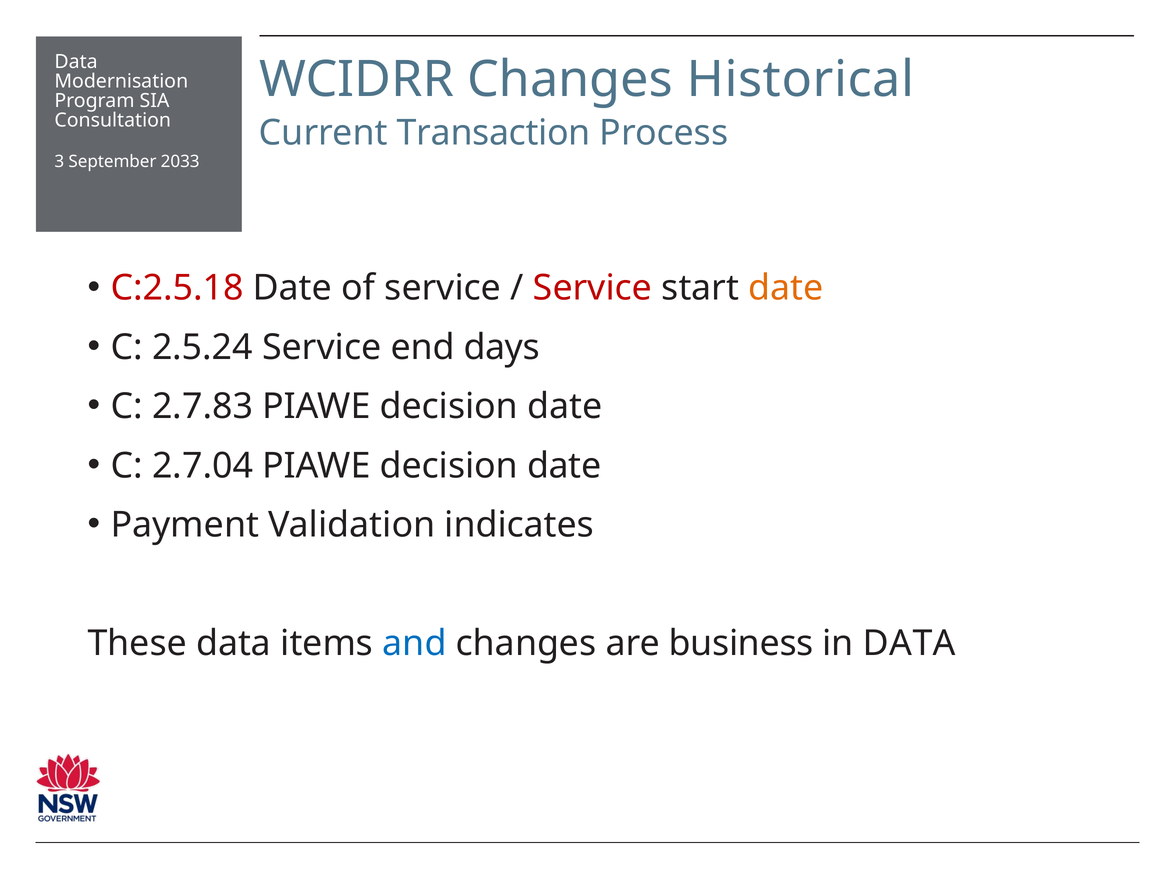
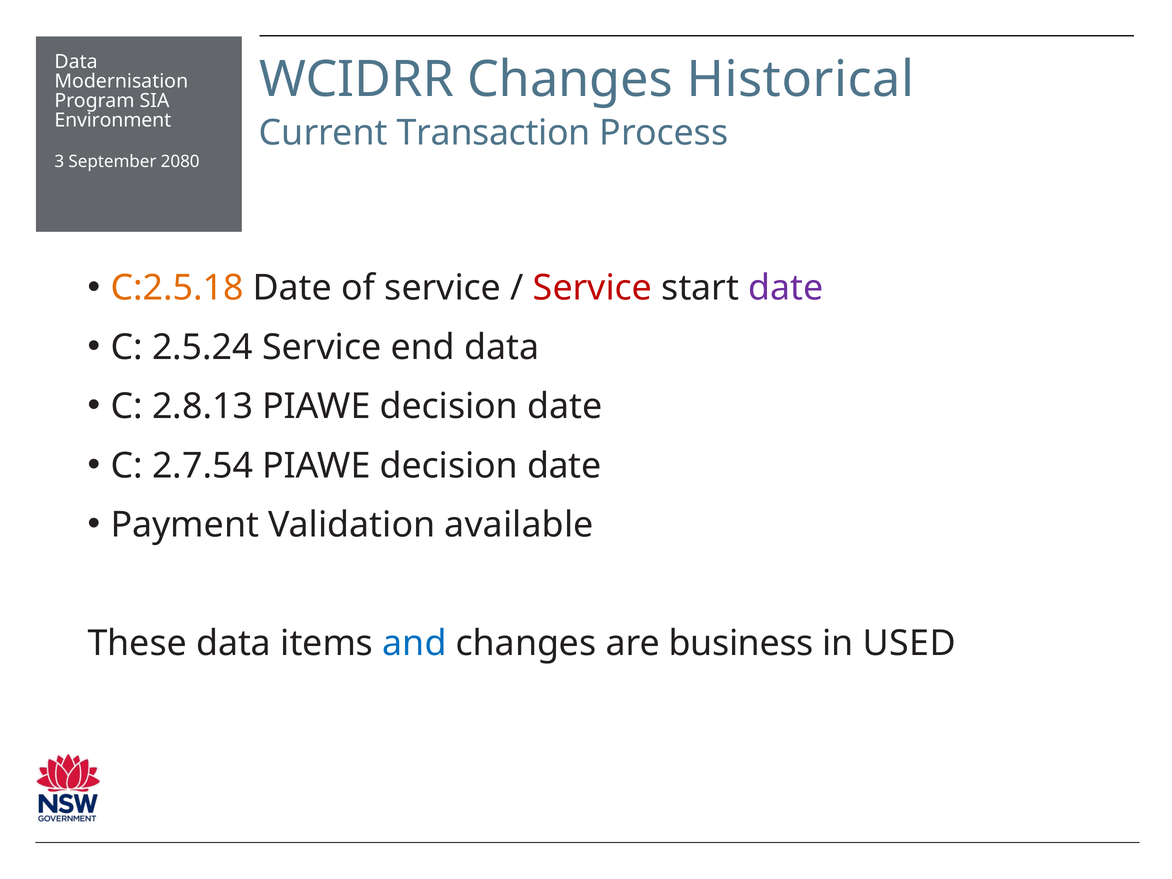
Consultation: Consultation -> Environment (113, 120)
2033: 2033 -> 2080 (180, 162)
C:2.5.18 colour: red -> orange (177, 288)
date colour: orange -> purple (786, 288)
end days: days -> data (502, 347)
2.7.83: 2.7.83 -> 2.8.13 (203, 407)
2.7.04: 2.7.04 -> 2.7.54 (203, 466)
indicates: indicates -> available (519, 525)
in DATA: DATA -> USED (909, 643)
